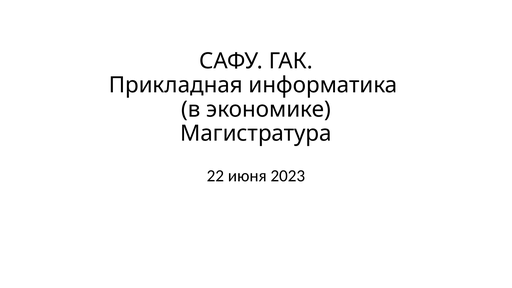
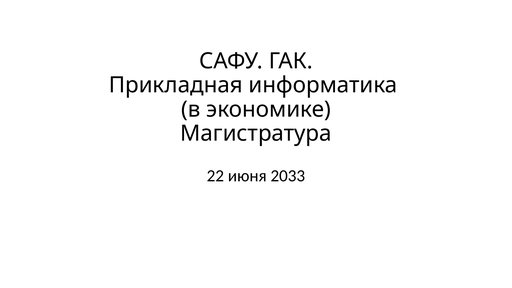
2023: 2023 -> 2033 (288, 176)
